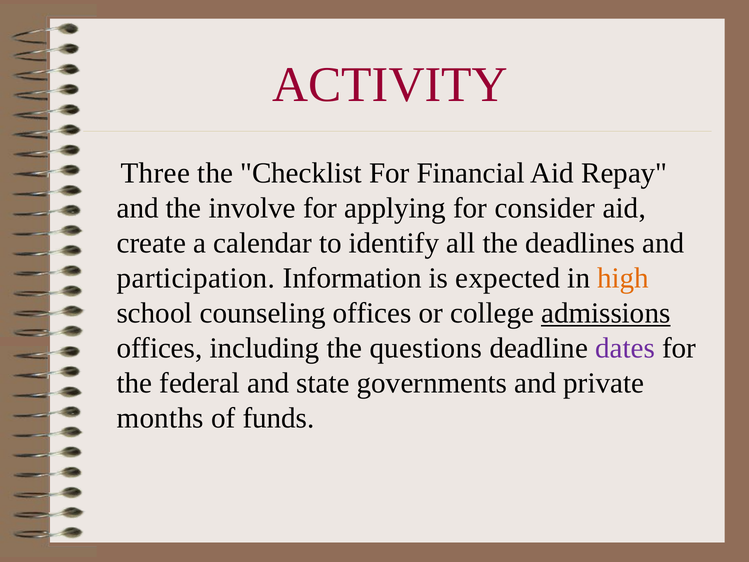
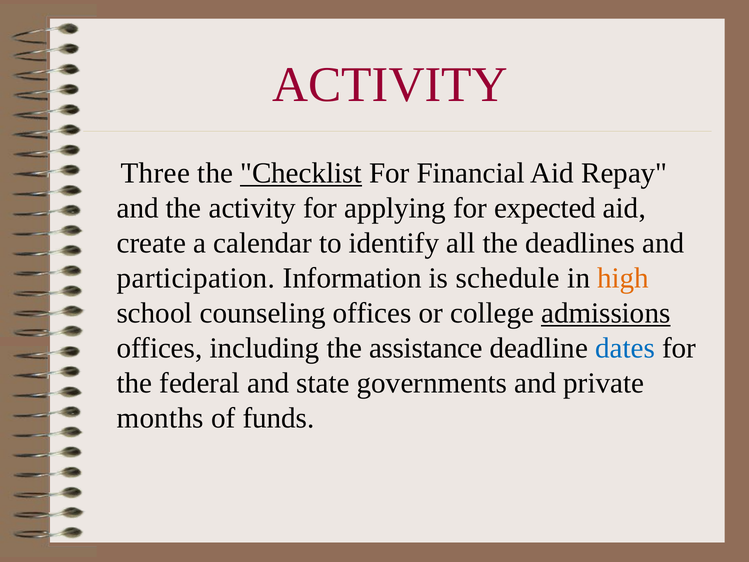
Checklist underline: none -> present (301, 173)
the involve: involve -> activity (252, 208)
consider: consider -> expected (545, 208)
expected: expected -> schedule (508, 278)
questions: questions -> assistance (426, 348)
dates colour: purple -> blue (625, 348)
